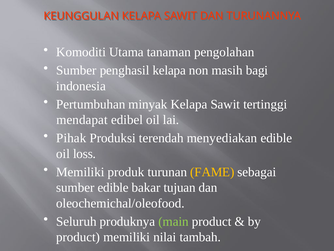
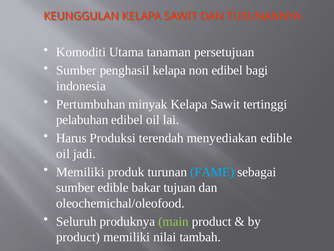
pengolahan: pengolahan -> persetujuan (224, 52)
non masih: masih -> edibel (227, 70)
mendapat: mendapat -> pelabuhan (82, 120)
Pihak: Pihak -> Harus (71, 138)
loss: loss -> jadi (84, 153)
FAME colour: yellow -> light blue (212, 172)
